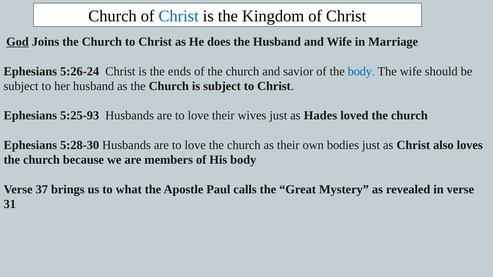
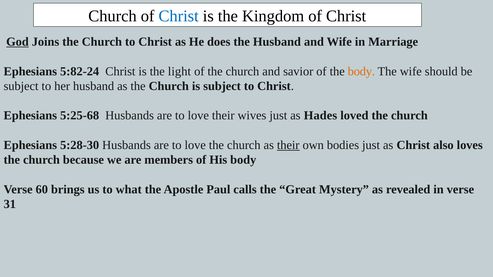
5:26-24: 5:26-24 -> 5:82-24 (80, 71)
ends: ends -> light (179, 71)
body colour: blue -> orange (361, 71)
5:25-93: 5:25-93 -> 5:25-68 (80, 116)
their underline: none -> present (288, 145)
37: 37 -> 60 (42, 190)
